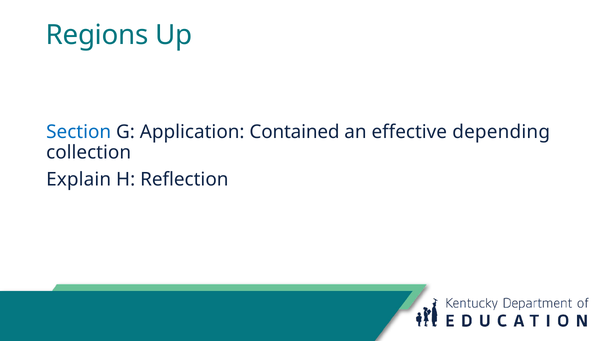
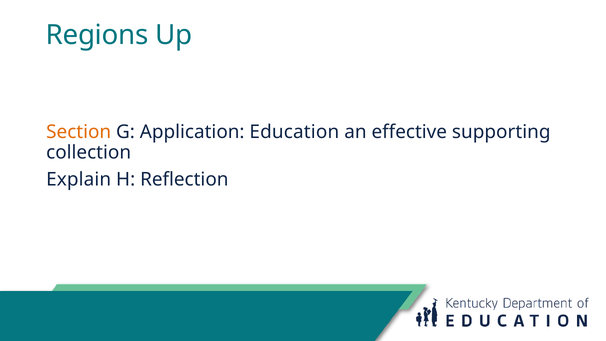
Section colour: blue -> orange (79, 132)
Contained: Contained -> Education (294, 132)
depending: depending -> supporting (501, 132)
